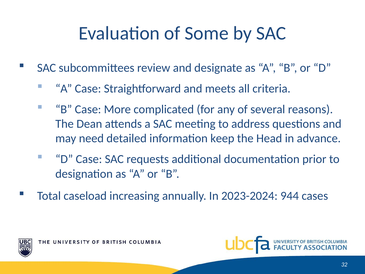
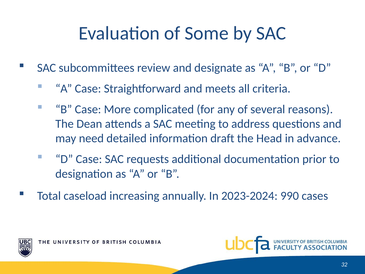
keep: keep -> draft (222, 138)
944: 944 -> 990 (290, 196)
